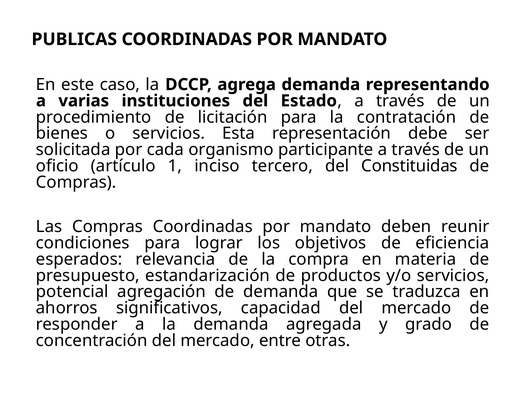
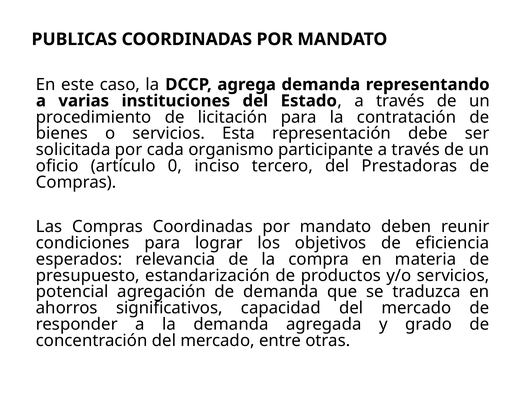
1: 1 -> 0 (175, 166)
Constituidas: Constituidas -> Prestadoras (409, 166)
